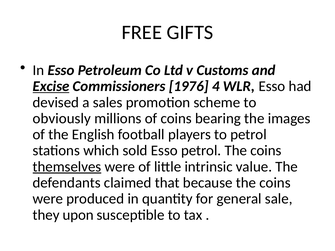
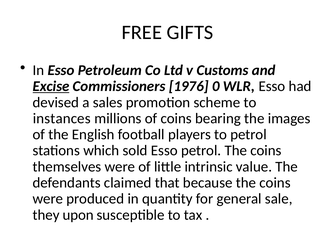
4: 4 -> 0 (216, 86)
obviously: obviously -> instances (62, 119)
themselves underline: present -> none (67, 167)
